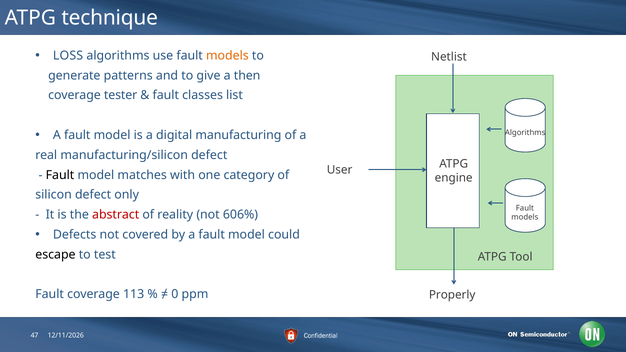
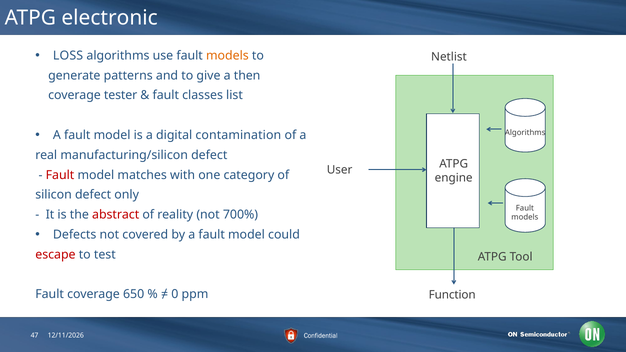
technique: technique -> electronic (110, 18)
manufacturing: manufacturing -> contamination (238, 135)
Fault colour: black -> red (60, 175)
606%: 606% -> 700% (240, 215)
escape colour: black -> red (55, 255)
113: 113 -> 650 (134, 294)
Properly: Properly -> Function (452, 295)
